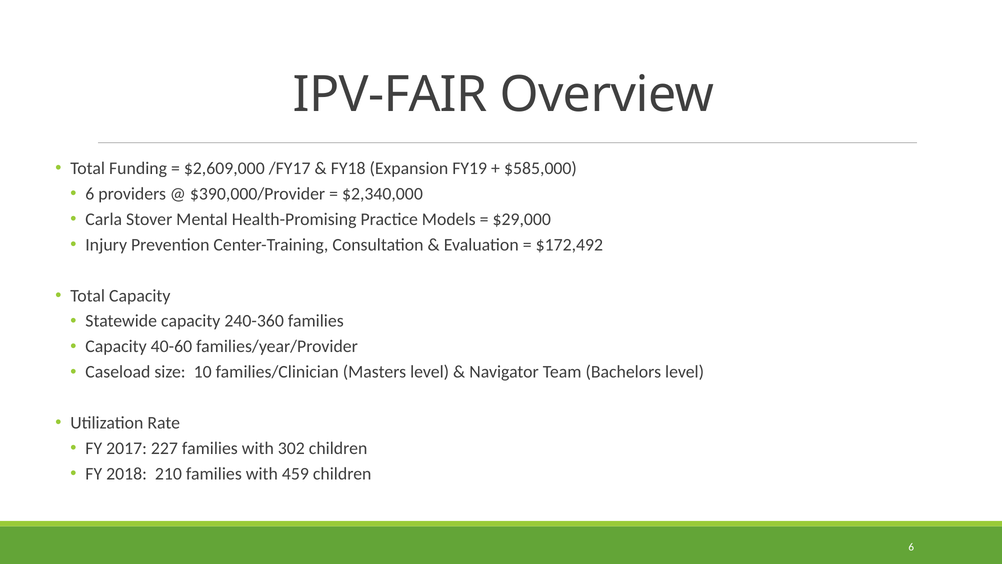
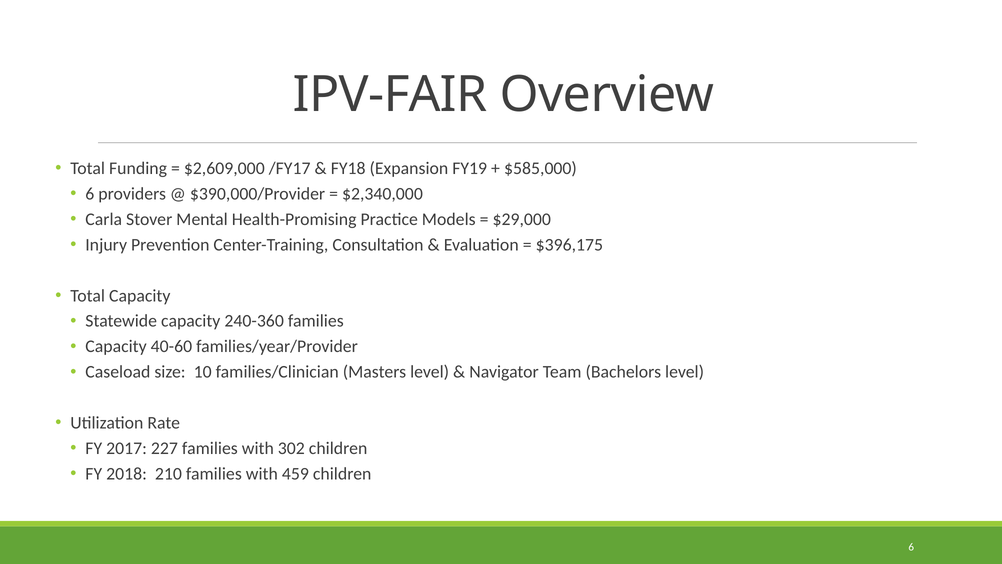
$172,492: $172,492 -> $396,175 (569, 245)
